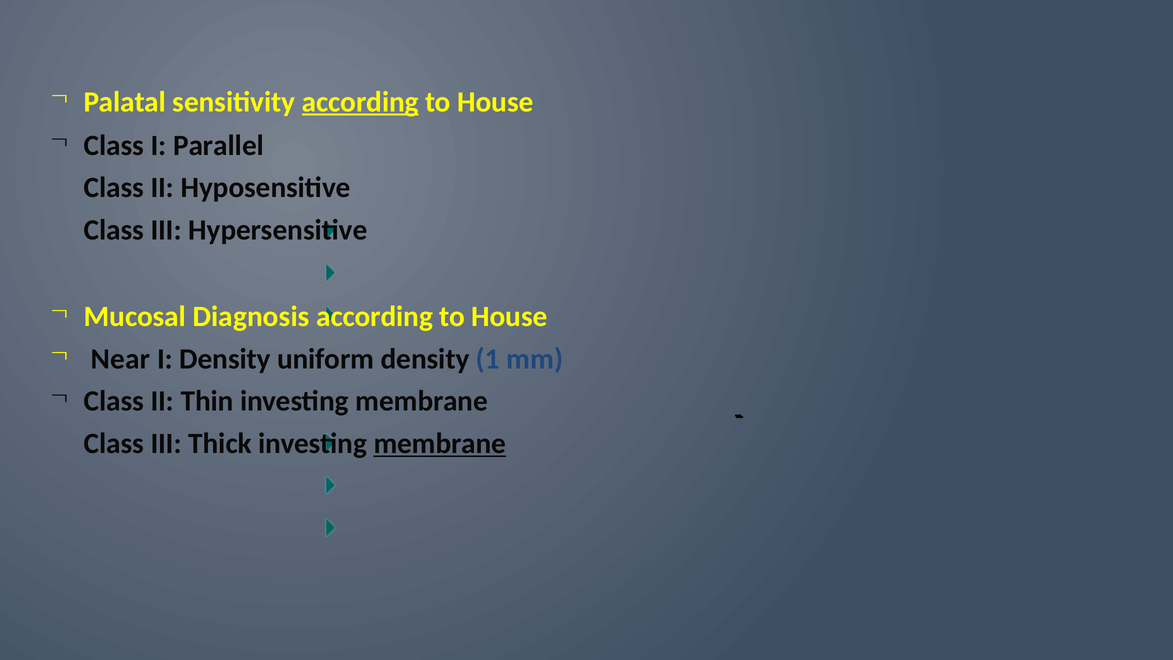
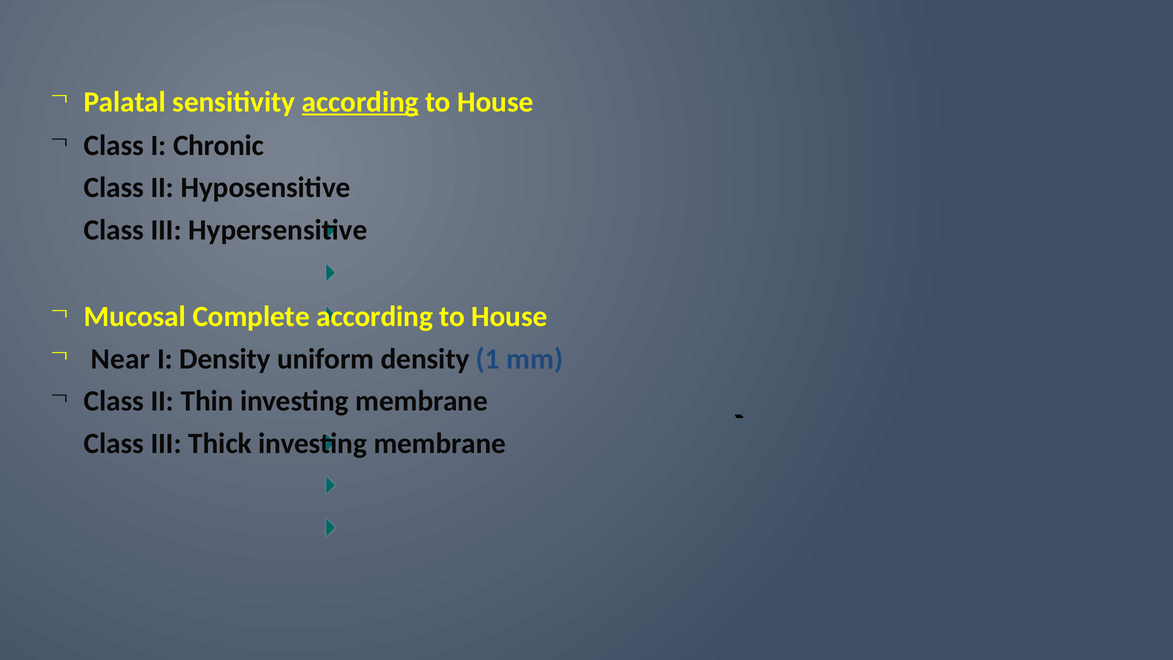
Parallel: Parallel -> Chronic (219, 145)
Diagnosis: Diagnosis -> Complete (251, 317)
membrane underline: present -> none (440, 443)
